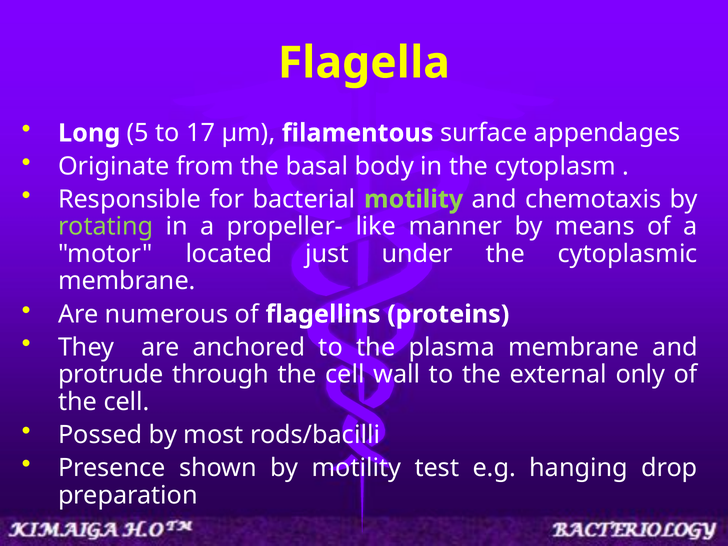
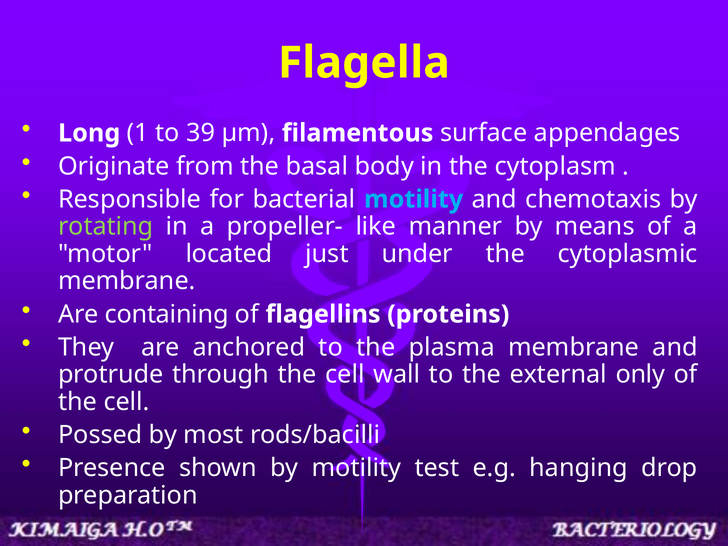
5: 5 -> 1 (138, 133)
17: 17 -> 39 (201, 133)
motility colour: light green -> light blue (414, 199)
numerous: numerous -> containing (167, 314)
